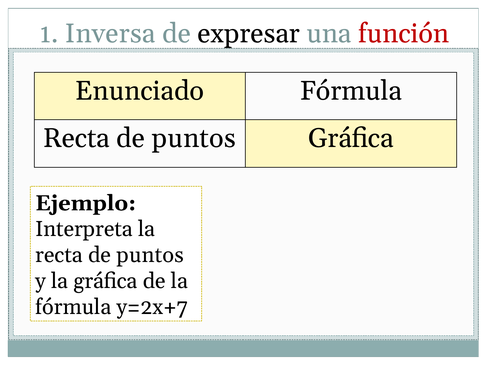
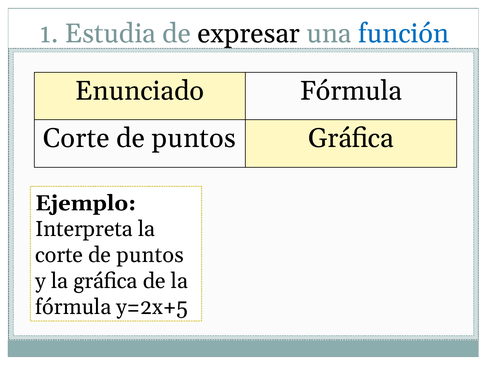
Inversa: Inversa -> Estudia (110, 34)
función colour: red -> blue (404, 34)
Recta: Recta -> Corte (76, 138)
recta: recta -> corte (59, 255)
y=2x+7: y=2x+7 -> y=2x+5 (152, 307)
